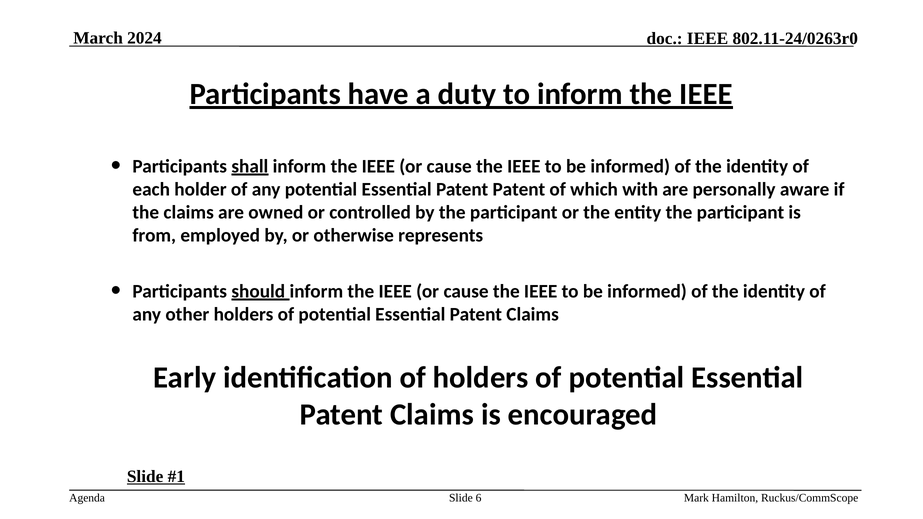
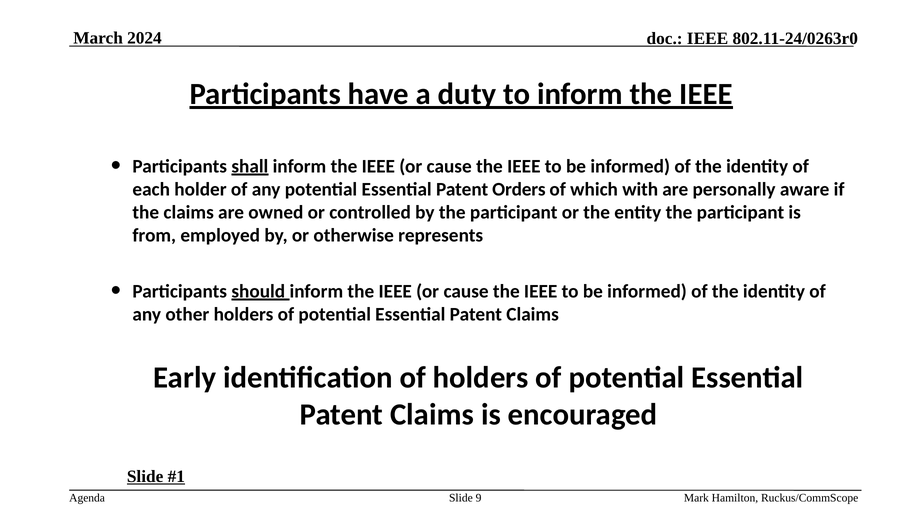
Patent Patent: Patent -> Orders (519, 189)
6: 6 -> 9 (479, 498)
